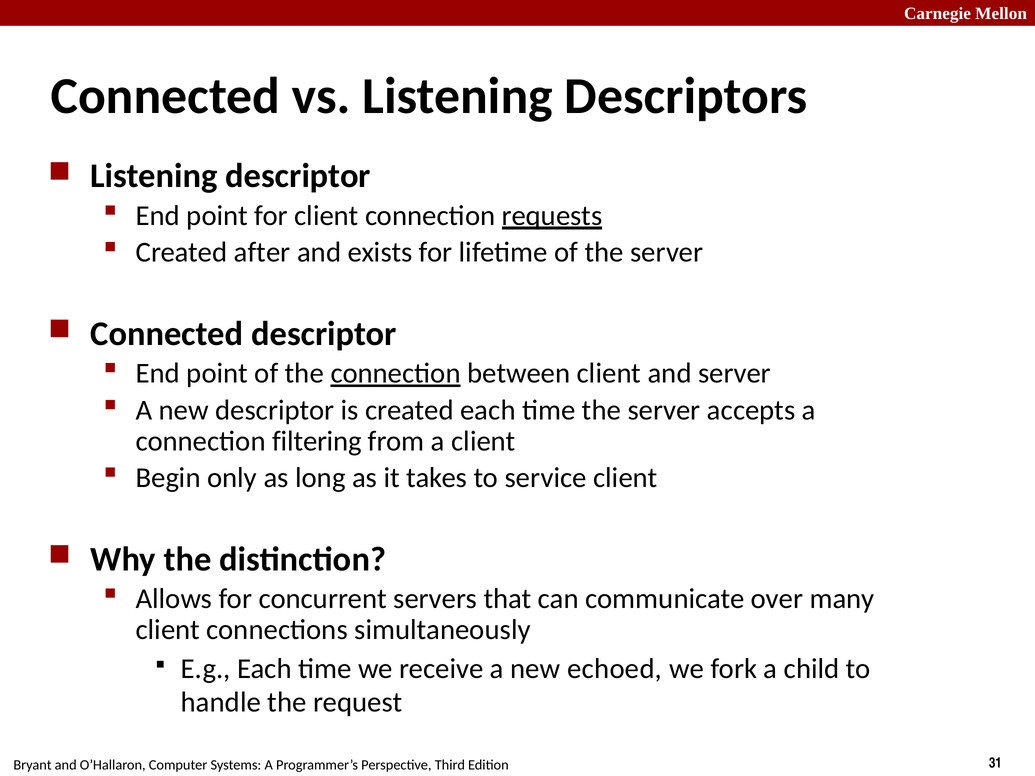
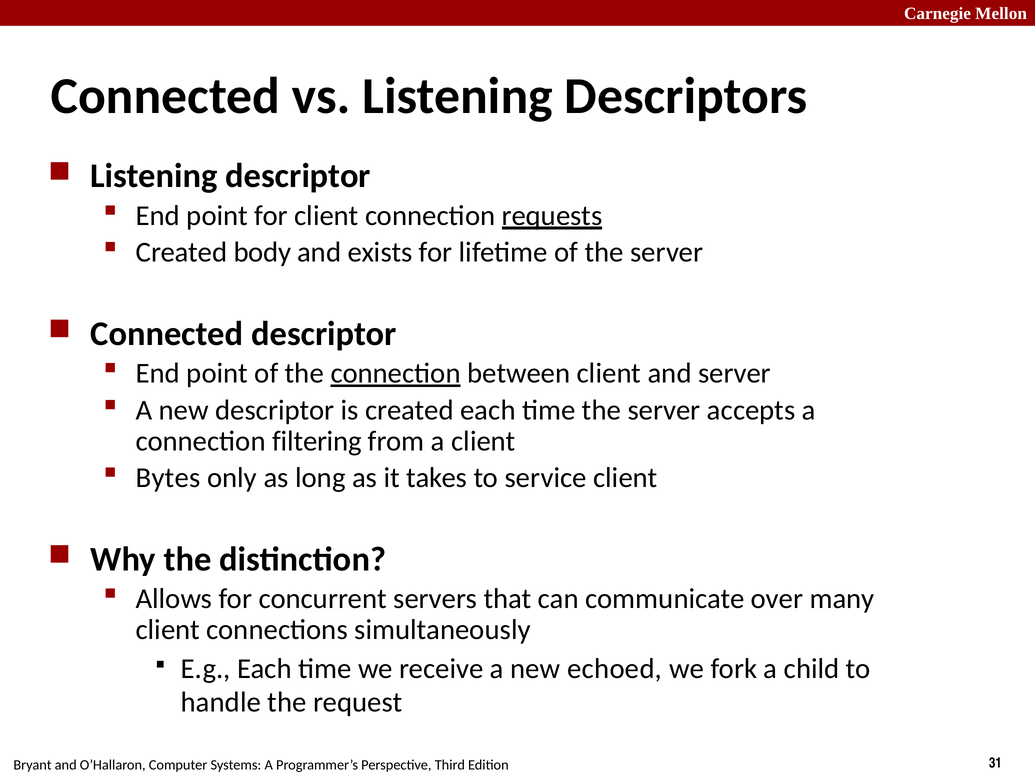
after: after -> body (262, 252)
Begin: Begin -> Bytes (168, 478)
